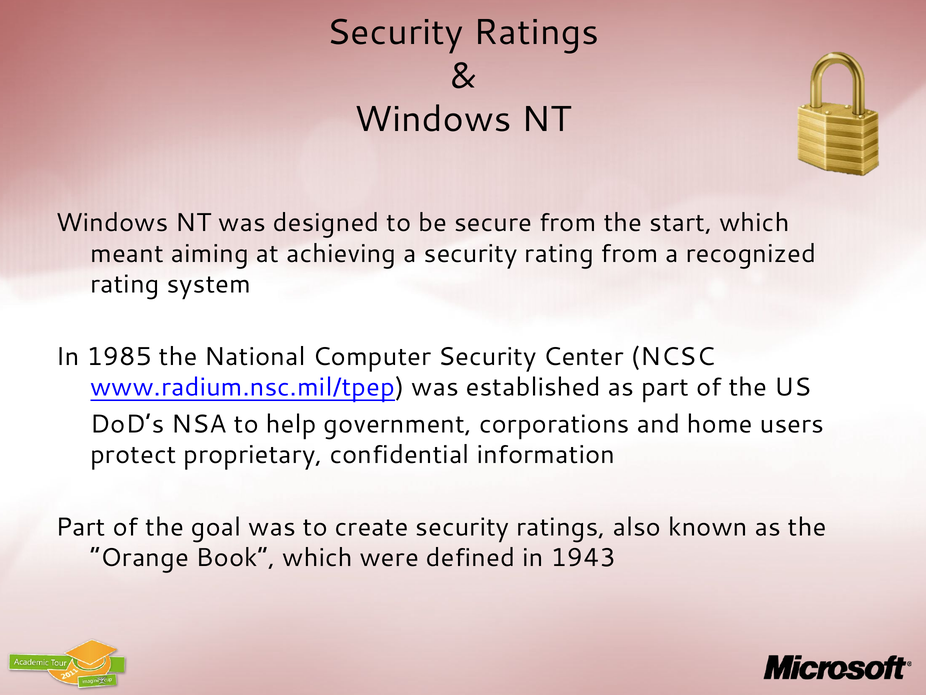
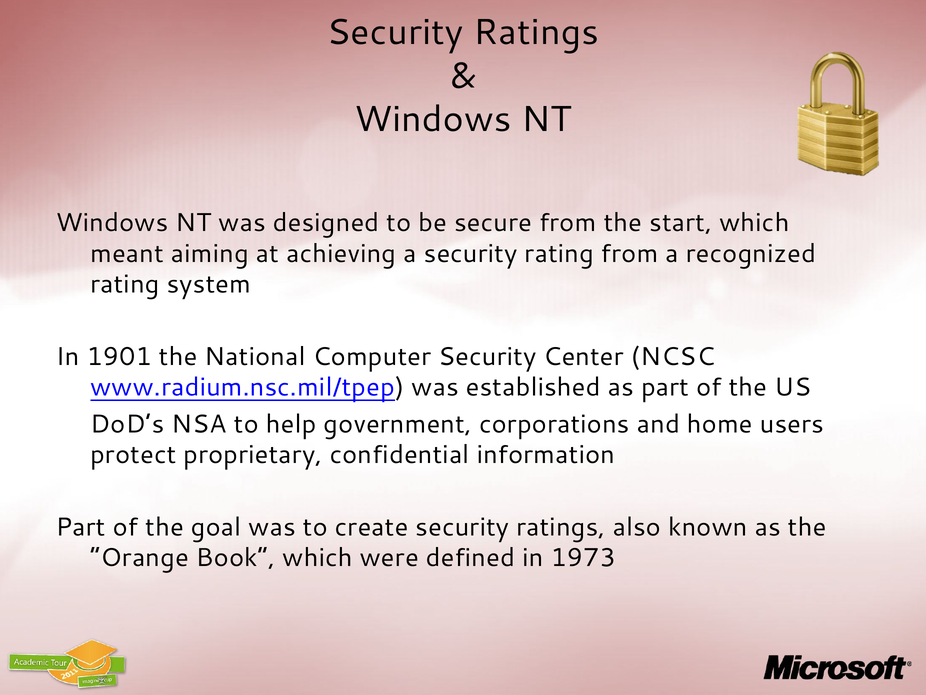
1985: 1985 -> 1901 (119, 356)
1943: 1943 -> 1973 (583, 558)
